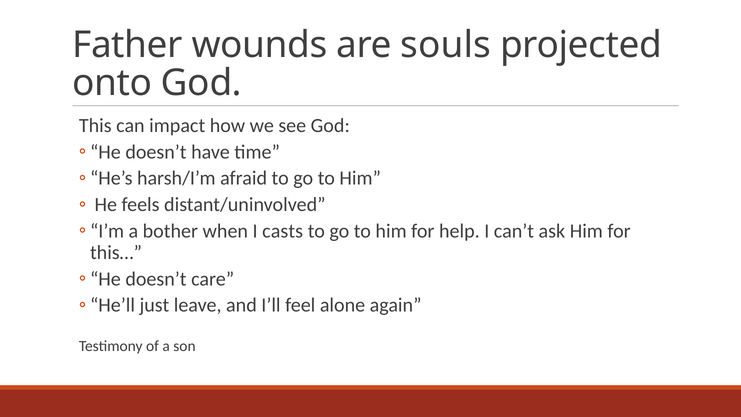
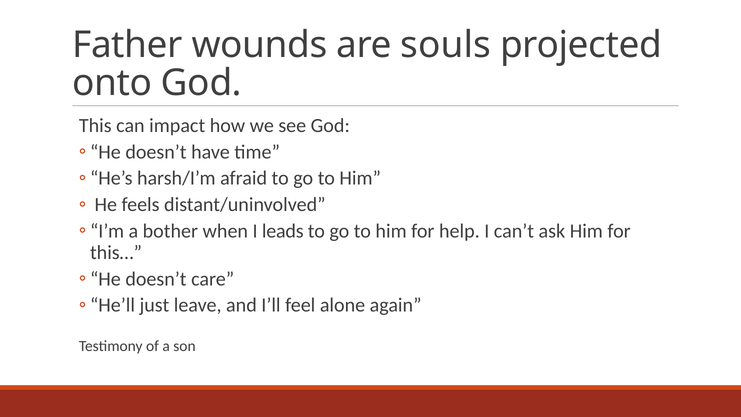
casts: casts -> leads (283, 231)
